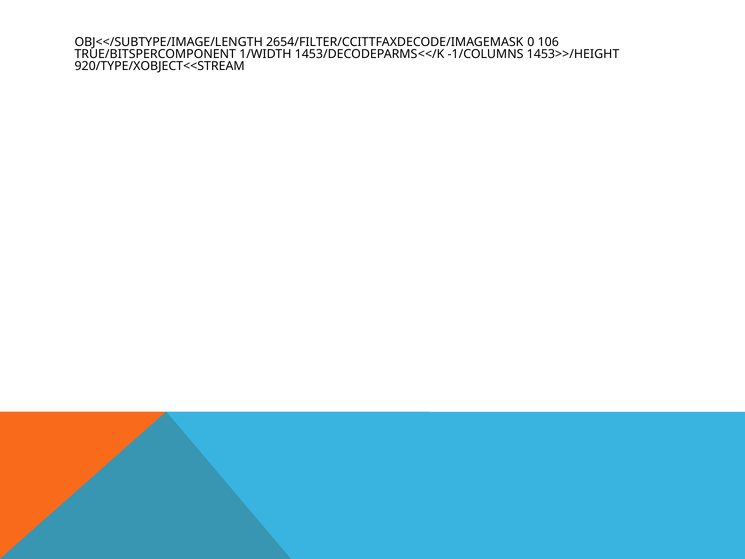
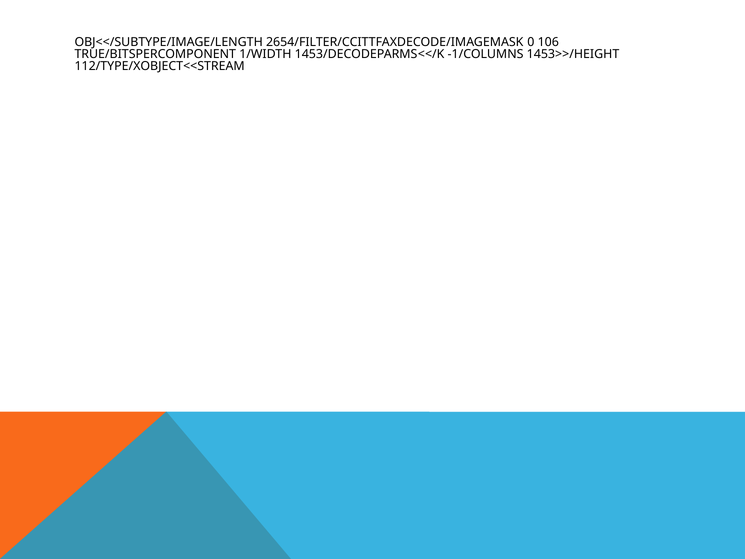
920/TYPE/XOBJECT>>STREAM: 920/TYPE/XOBJECT>>STREAM -> 112/TYPE/XOBJECT>>STREAM (160, 66)
